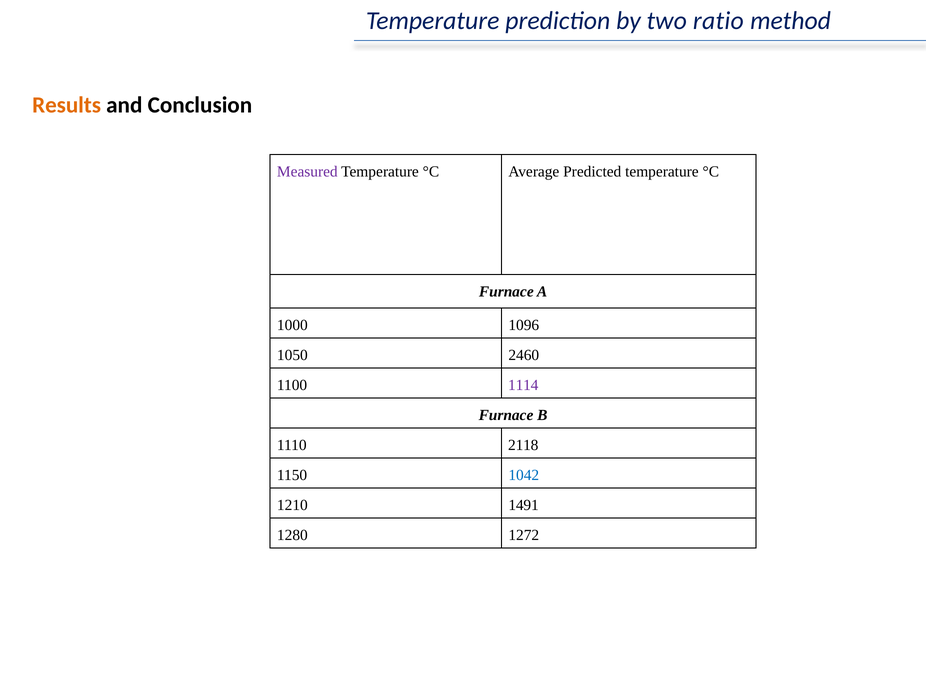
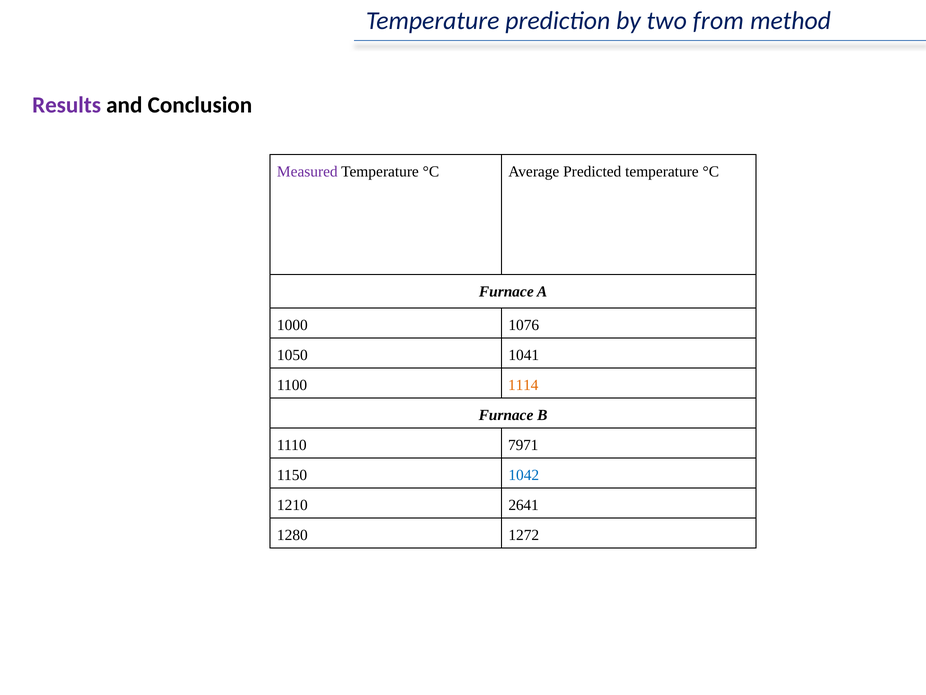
ratio: ratio -> from (718, 21)
Results colour: orange -> purple (67, 105)
1096: 1096 -> 1076 (524, 325)
2460: 2460 -> 1041 (524, 355)
1114 colour: purple -> orange (523, 385)
2118: 2118 -> 7971 (523, 445)
1491: 1491 -> 2641 (524, 505)
